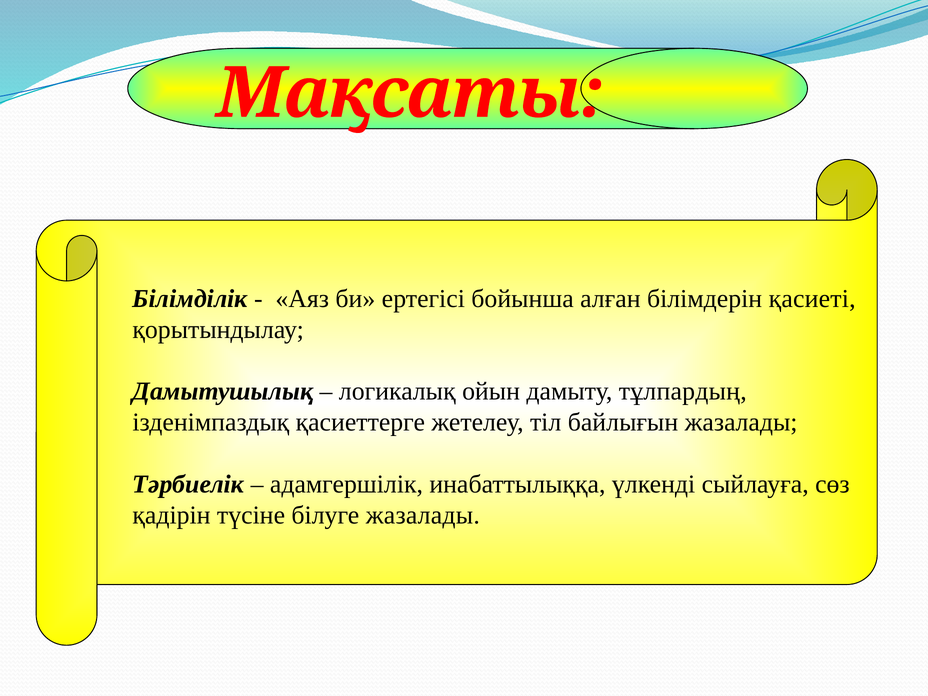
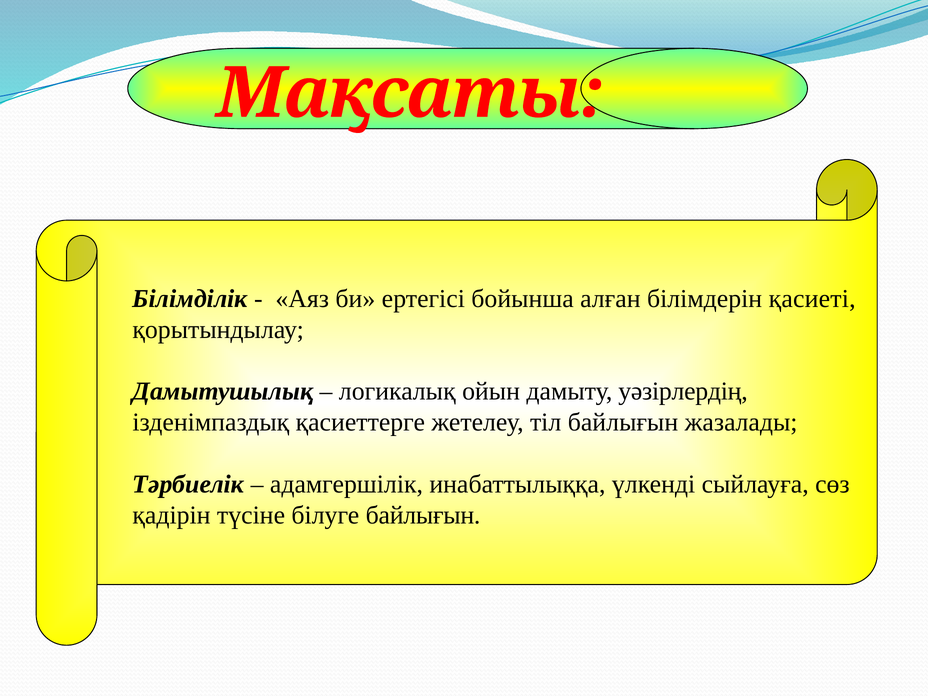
тұлпардың: тұлпардың -> уәзірлердің (683, 391)
білуге жазалады: жазалады -> байлығын (423, 515)
